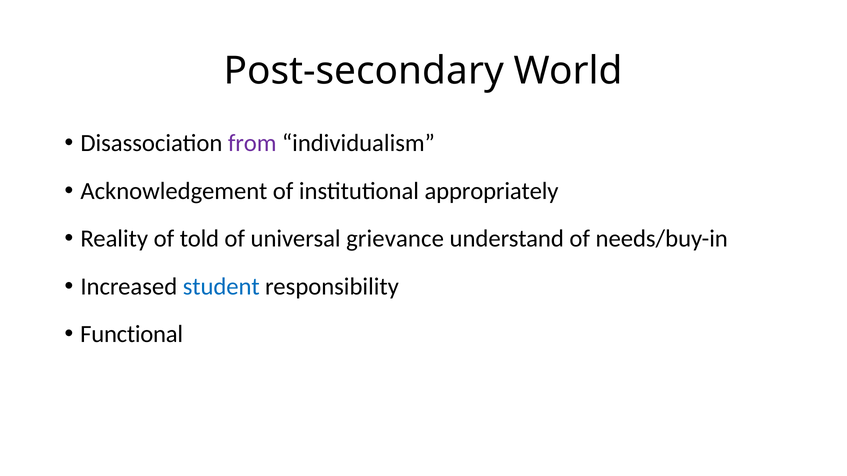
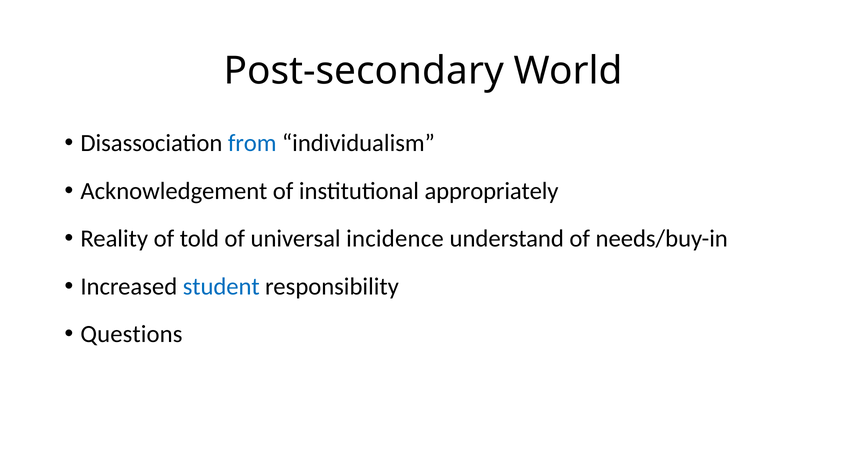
from colour: purple -> blue (252, 143)
grievance: grievance -> incidence (395, 239)
Functional: Functional -> Questions (131, 335)
